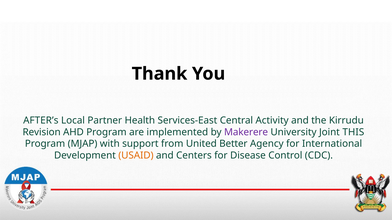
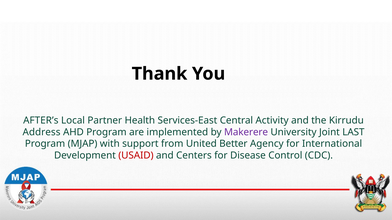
Revision: Revision -> Address (42, 132)
THIS: THIS -> LAST (353, 132)
USAID colour: orange -> red (136, 156)
